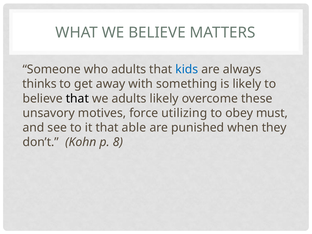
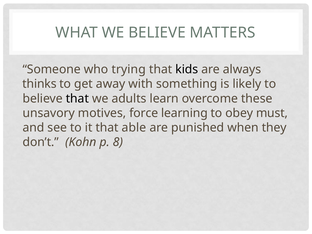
who adults: adults -> trying (129, 69)
kids colour: blue -> black (187, 69)
adults likely: likely -> learn (164, 99)
utilizing: utilizing -> learning (184, 113)
